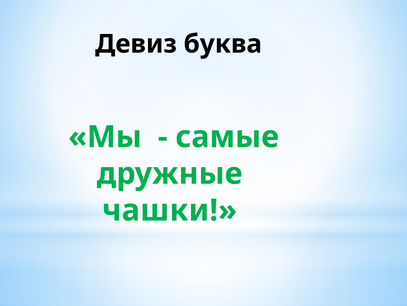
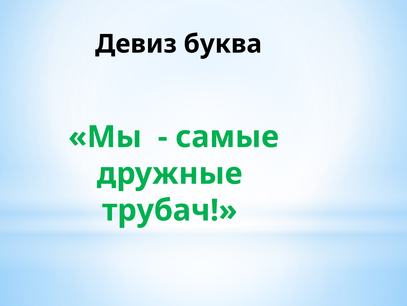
чашки: чашки -> трубач (170, 210)
